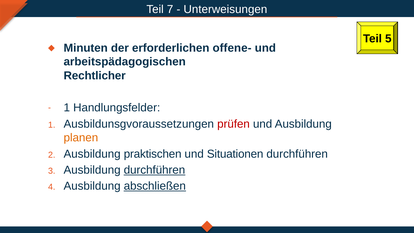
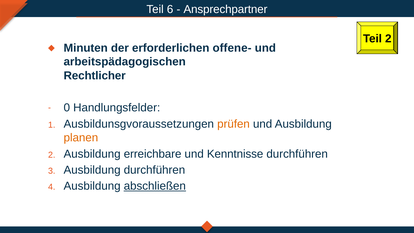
7: 7 -> 6 (170, 9)
Unterweisungen: Unterweisungen -> Ansprechpartner (225, 9)
Teil 5: 5 -> 2 (388, 39)
1: 1 -> 0 (67, 108)
prüfen colour: red -> orange (234, 124)
praktischen: praktischen -> erreichbare (153, 154)
Situationen: Situationen -> Kenntnisse (235, 154)
durchführen underline: present -> none (154, 170)
